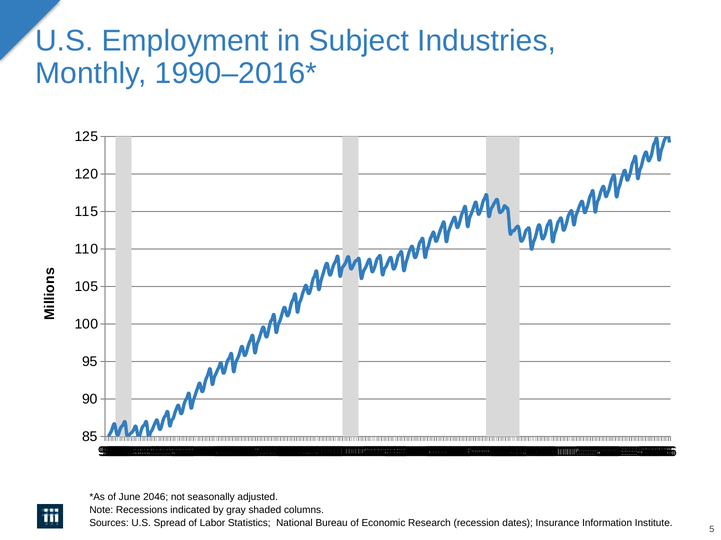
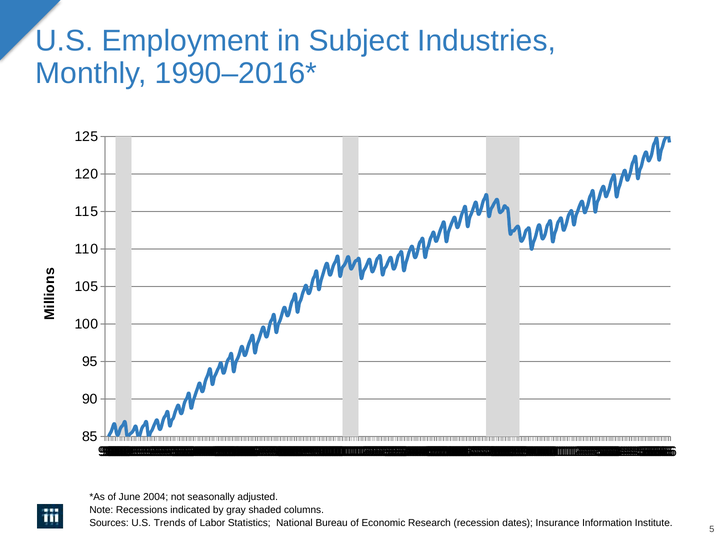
2046: 2046 -> 2004 (156, 498)
Spread: Spread -> Trends (170, 524)
